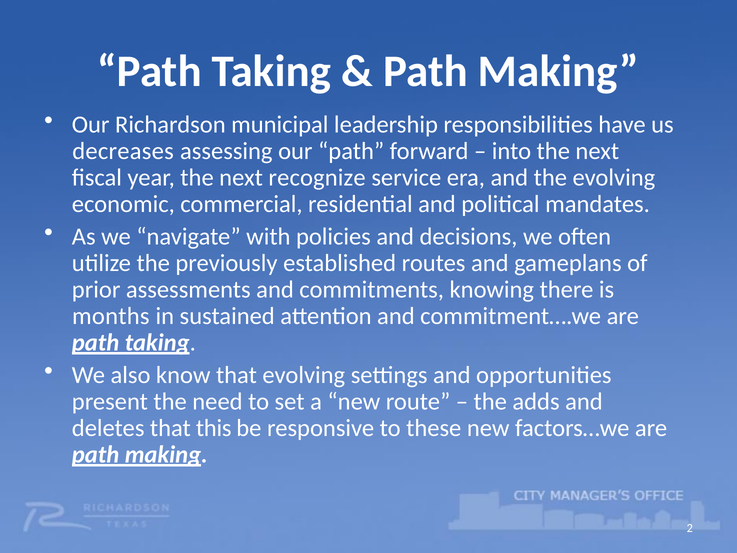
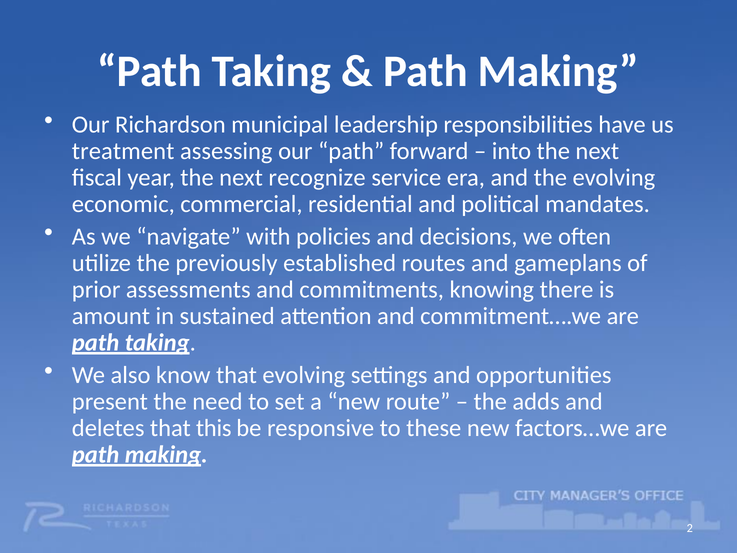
decreases: decreases -> treatment (123, 151)
months: months -> amount (111, 316)
